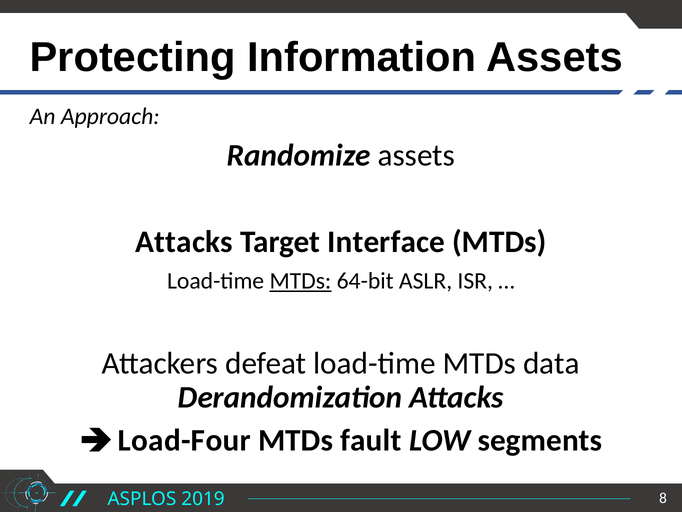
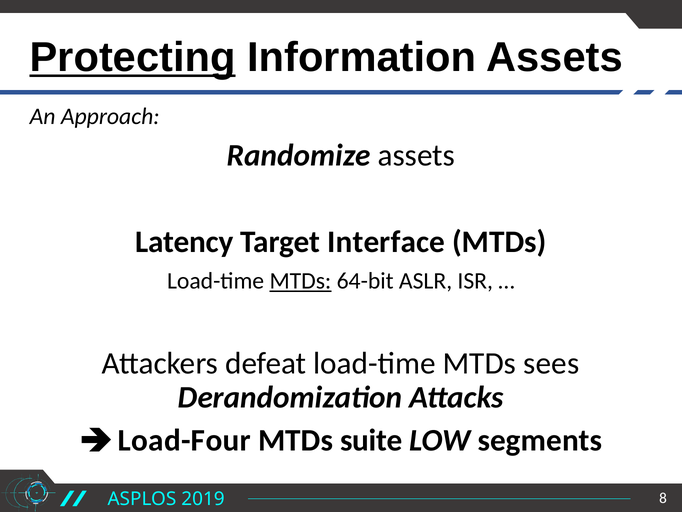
Protecting underline: none -> present (133, 58)
Attacks: Attacks -> Latency (184, 242)
data: data -> sees (551, 363)
fault: fault -> suite (371, 440)
